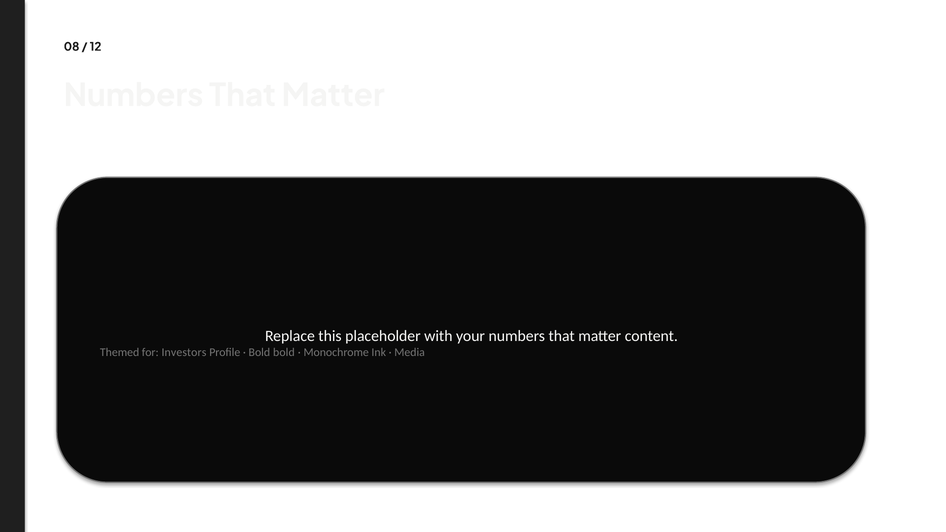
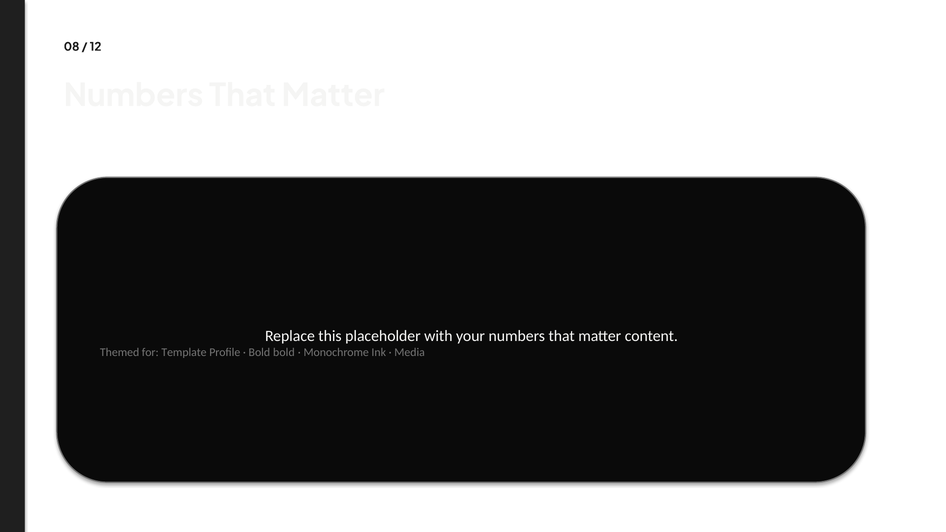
Investors: Investors -> Template (184, 353)
